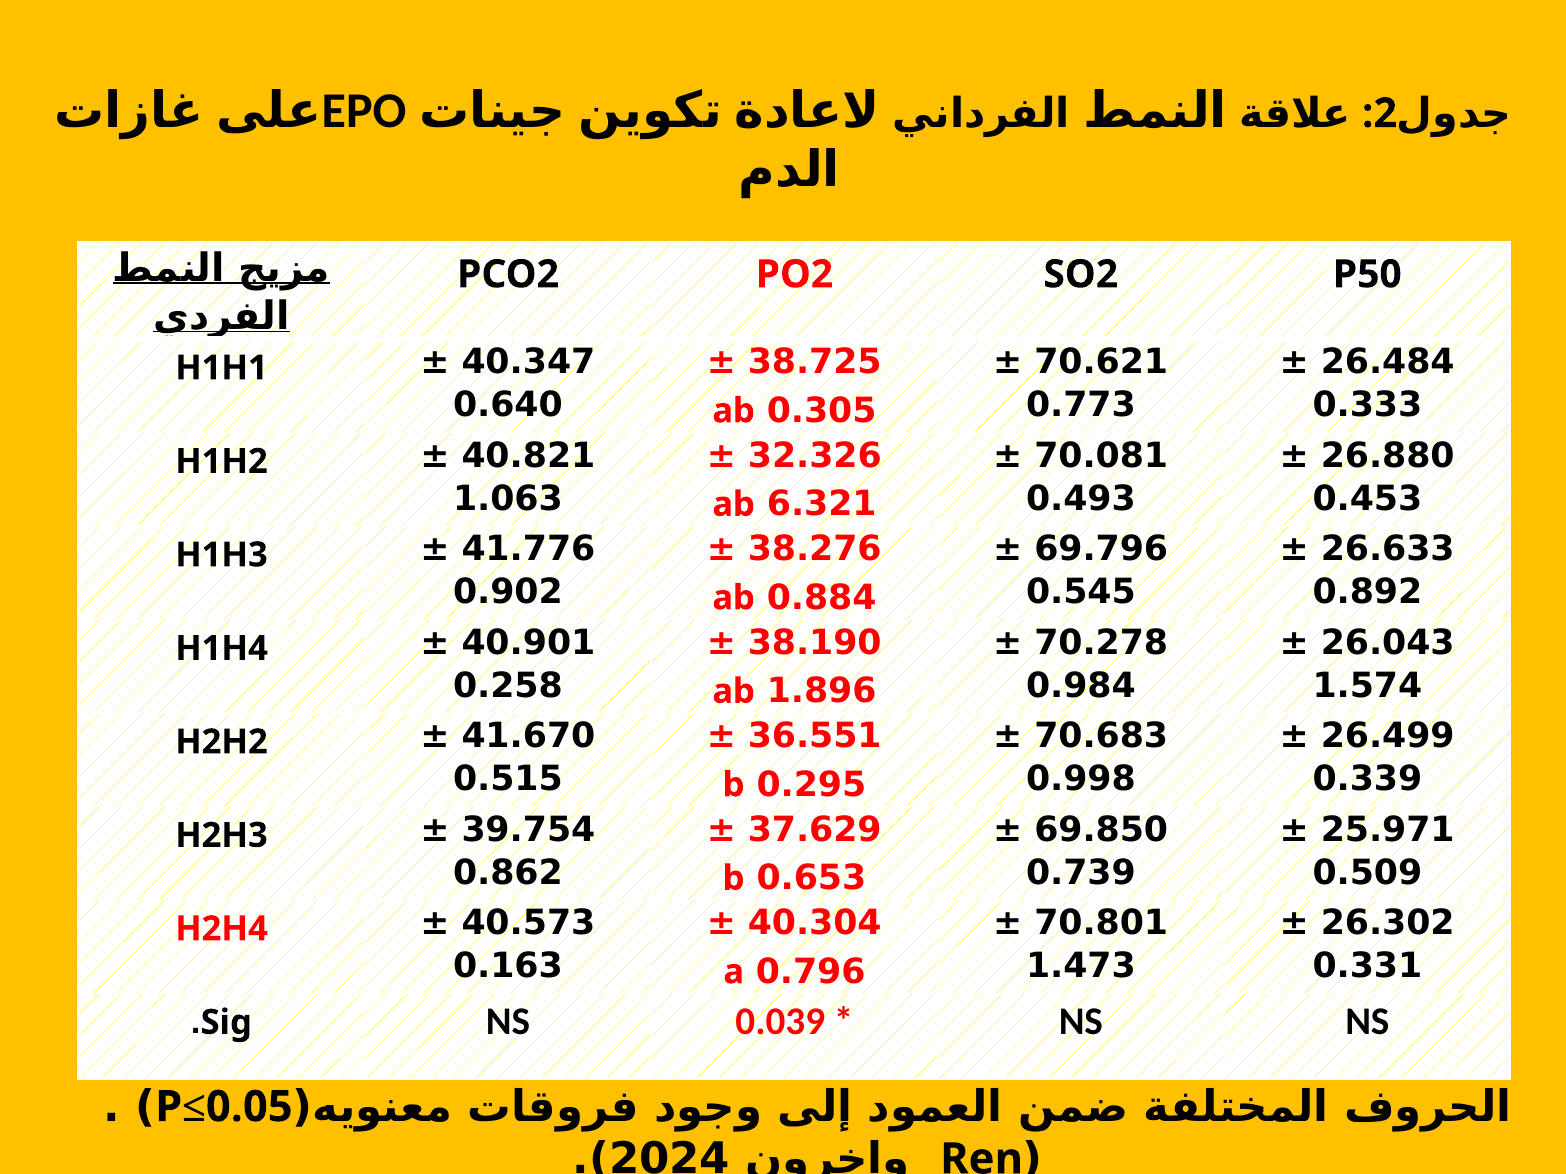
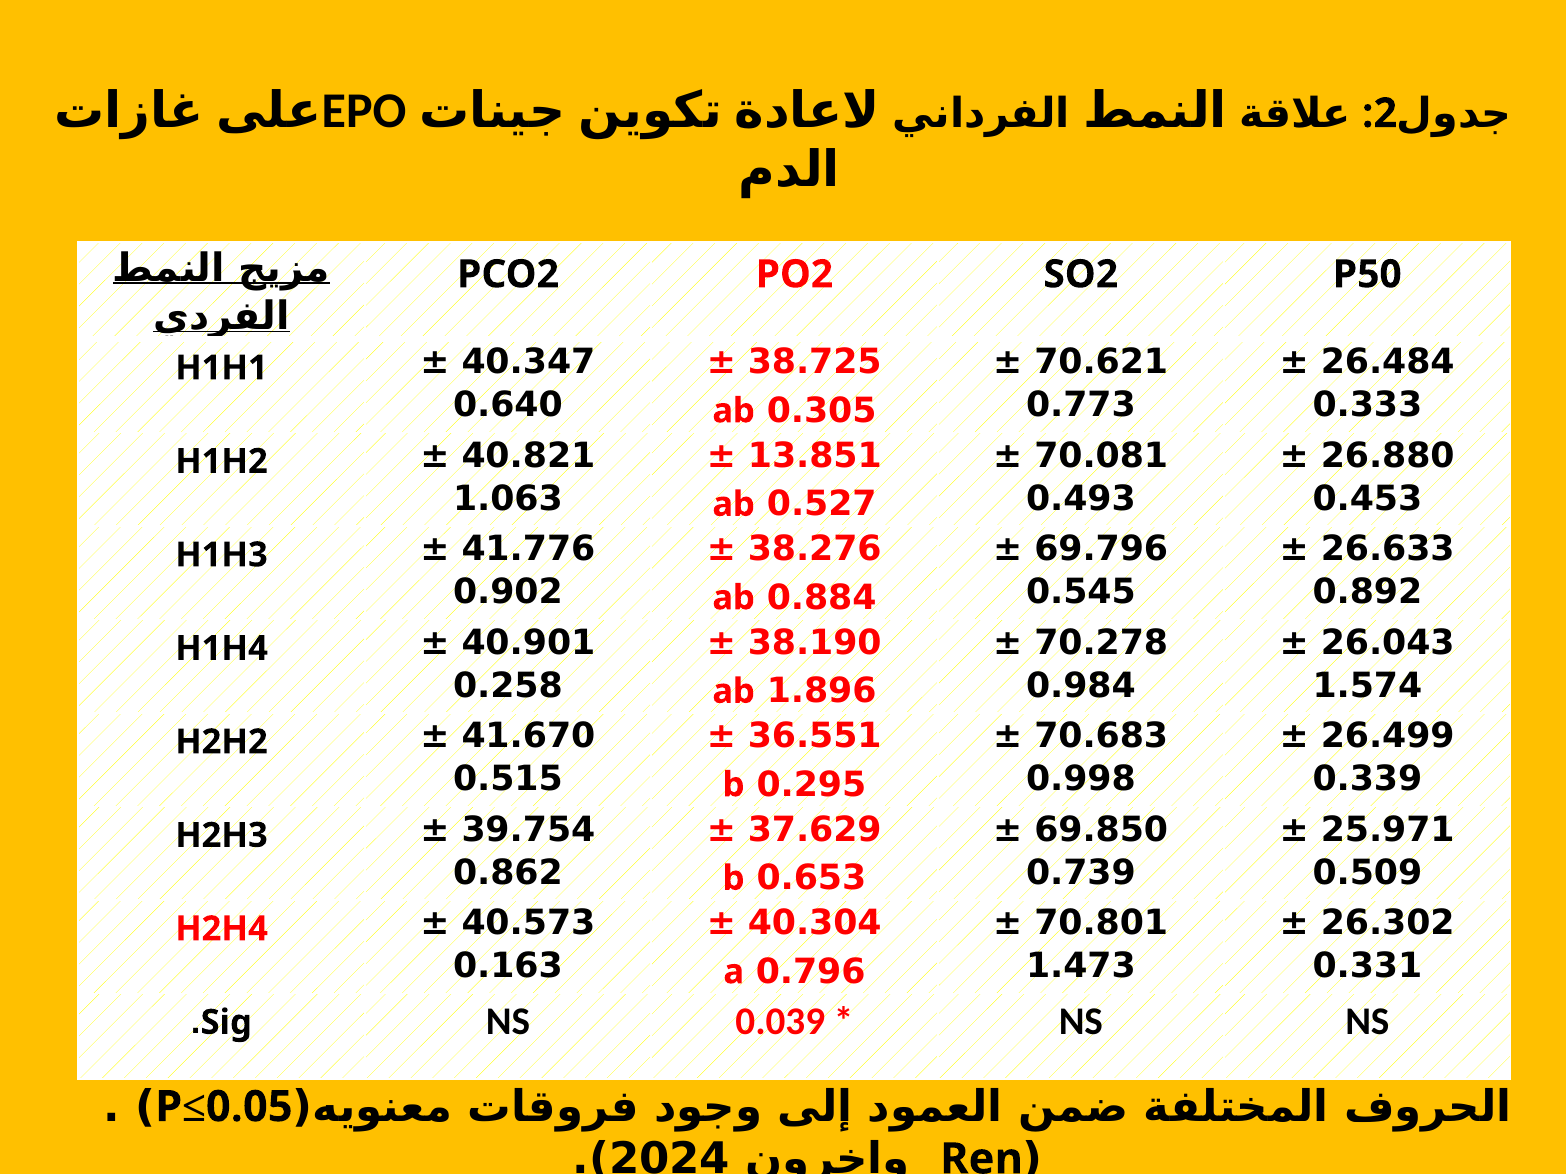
32.326: 32.326 -> 13.851 (815, 456)
6.321: 6.321 -> 0.527 (822, 505)
